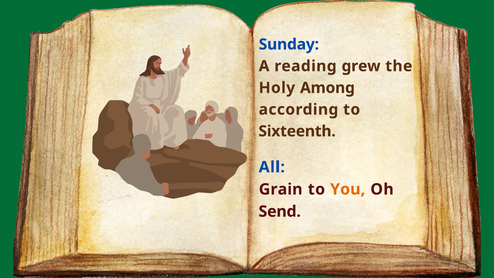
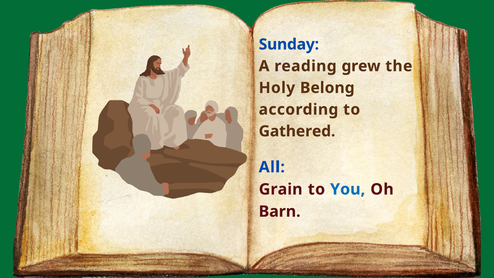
Among: Among -> Belong (327, 88)
Sixteenth: Sixteenth -> Gathered (297, 131)
You colour: orange -> blue (348, 189)
Send: Send -> Barn (280, 211)
